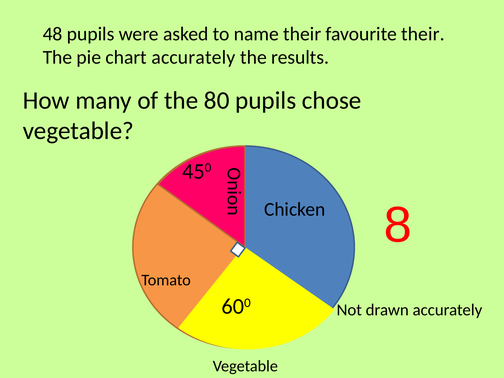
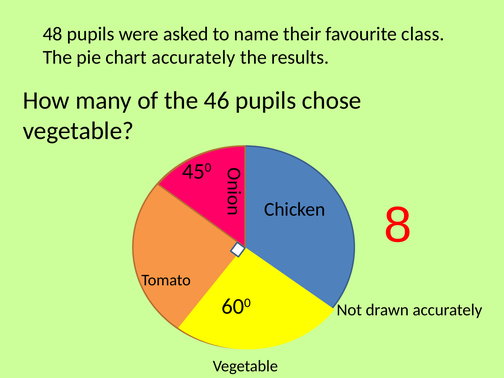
favourite their: their -> class (423, 34)
80: 80 -> 46 (217, 100)
